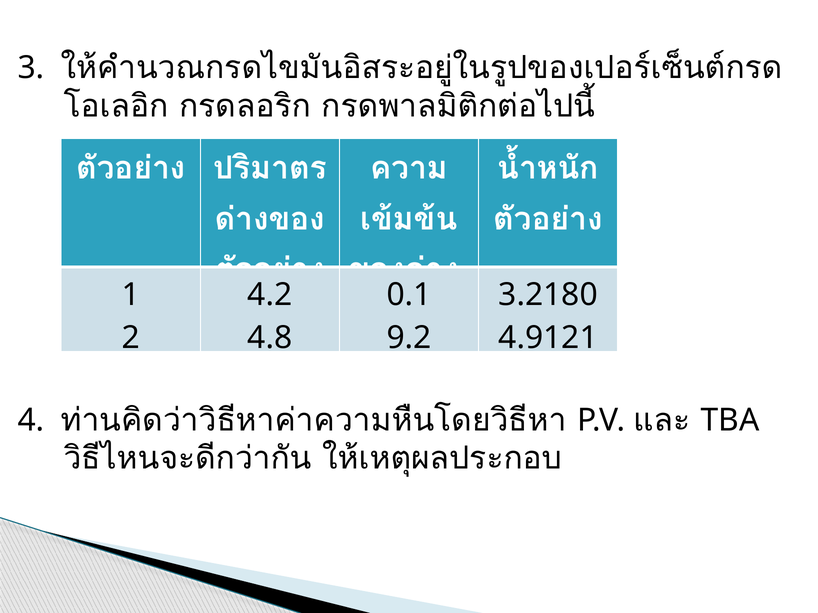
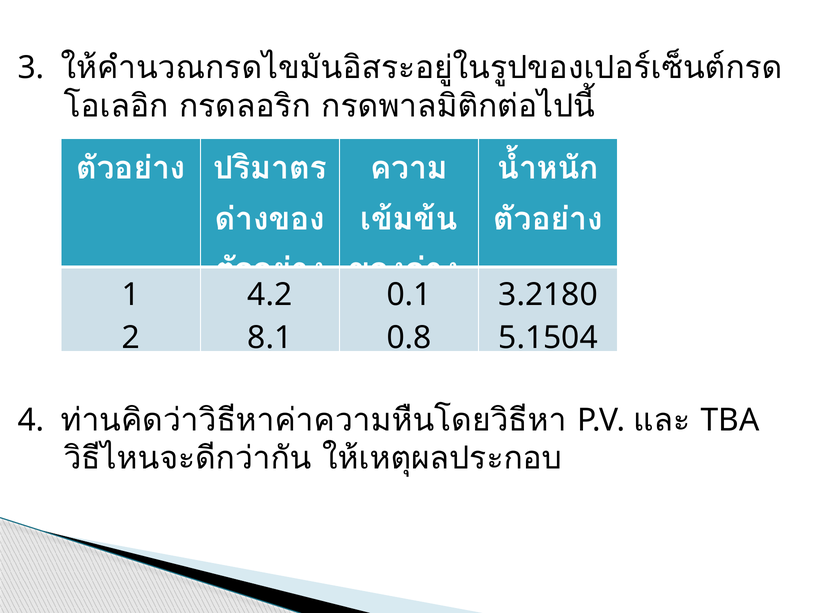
4.8: 4.8 -> 8.1 (270, 338)
9.2: 9.2 -> 0.8 (409, 338)
4.9121: 4.9121 -> 5.1504 (548, 338)
